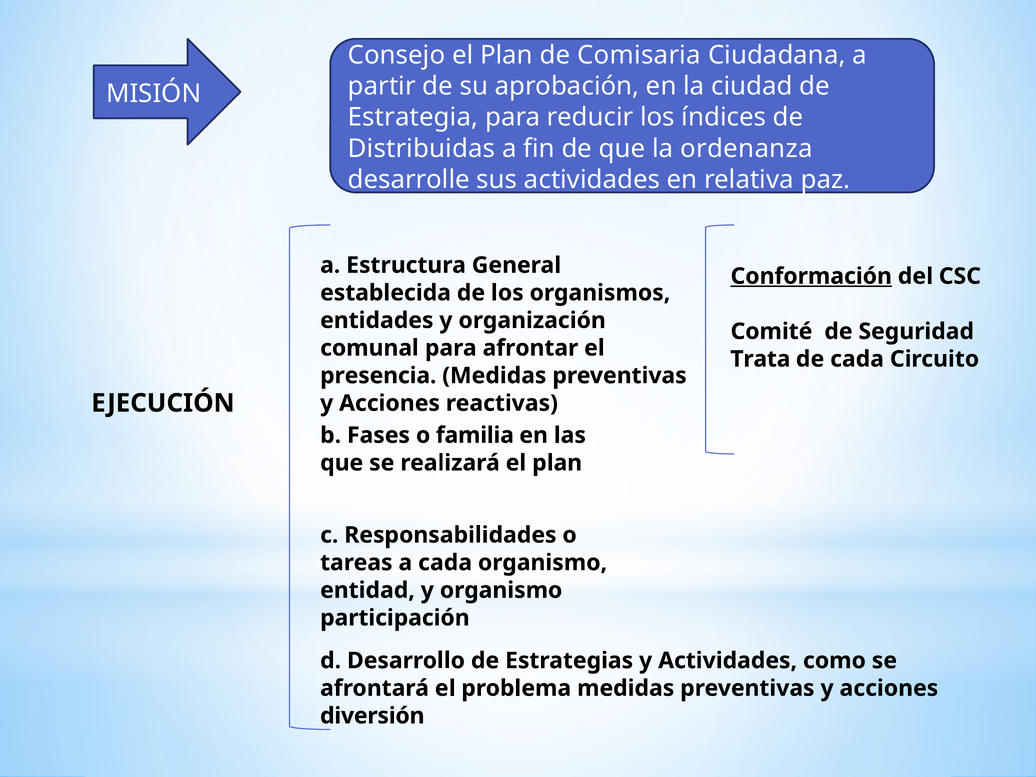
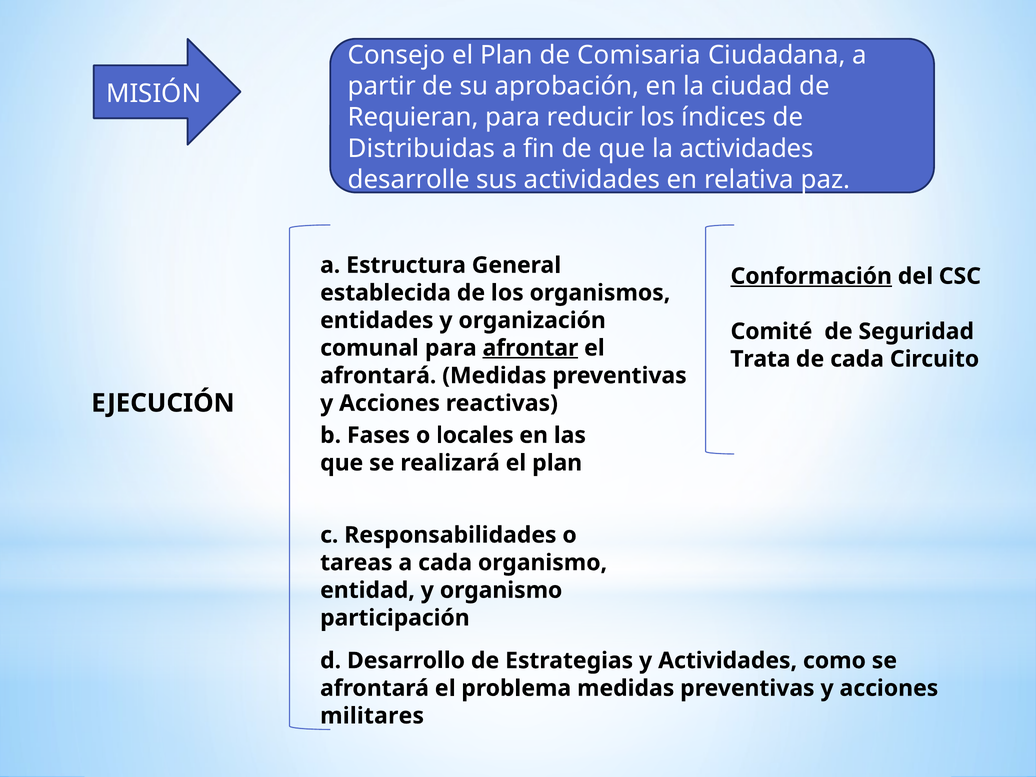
Estrategia: Estrategia -> Requieran (413, 117)
la ordenanza: ordenanza -> actividades (747, 148)
afrontar underline: none -> present (530, 348)
presencia: presencia -> afrontará (378, 376)
familia: familia -> locales (475, 435)
diversión: diversión -> militares (372, 716)
